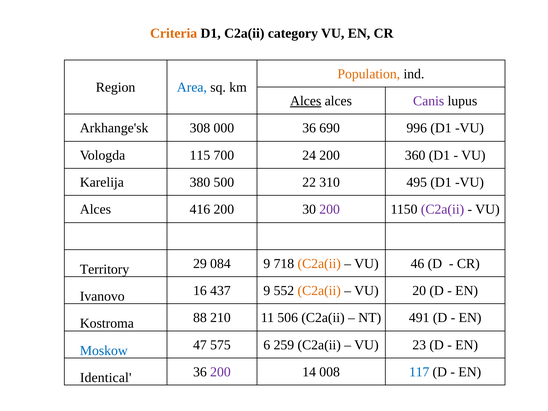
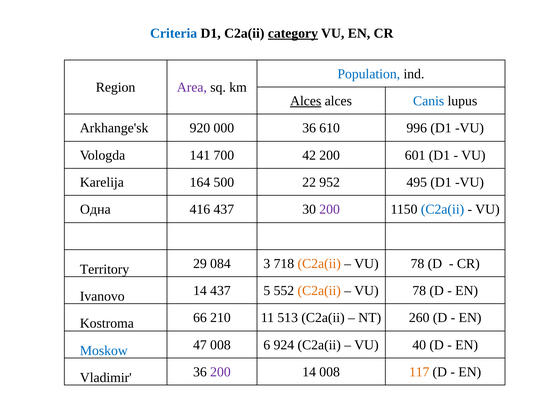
Criteria colour: orange -> blue (174, 33)
category underline: none -> present (293, 33)
Population colour: orange -> blue (369, 74)
Area colour: blue -> purple (192, 87)
Canis colour: purple -> blue (429, 101)
308: 308 -> 920 (200, 128)
690: 690 -> 610 (330, 128)
115: 115 -> 141 (200, 155)
24: 24 -> 42 (309, 155)
360: 360 -> 601 (415, 155)
380: 380 -> 164 (200, 182)
310: 310 -> 952 (330, 182)
Alces: Alces -> Одна (95, 209)
416 200: 200 -> 437 (224, 209)
C2a(ii colour: purple -> blue (443, 209)
084 9: 9 -> 3 (267, 264)
46: 46 -> 78 (417, 264)
Ivanovo 16: 16 -> 14 (200, 291)
437 9: 9 -> 5 (267, 291)
20: 20 -> 78 (419, 291)
88: 88 -> 66 (200, 318)
506: 506 -> 513 (288, 318)
491: 491 -> 260 (419, 318)
47 575: 575 -> 008 (220, 345)
259: 259 -> 924 (284, 345)
23: 23 -> 40 (419, 345)
Identical: Identical -> Vladimir (106, 378)
117 colour: blue -> orange (419, 372)
